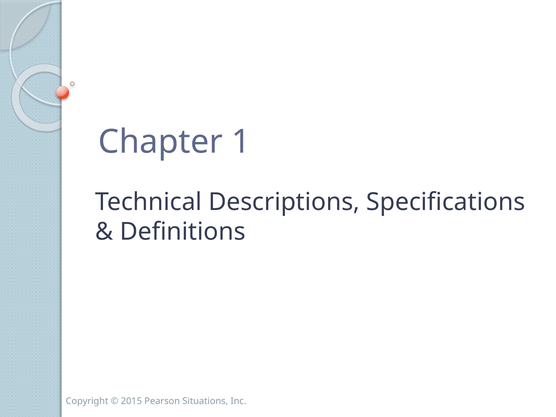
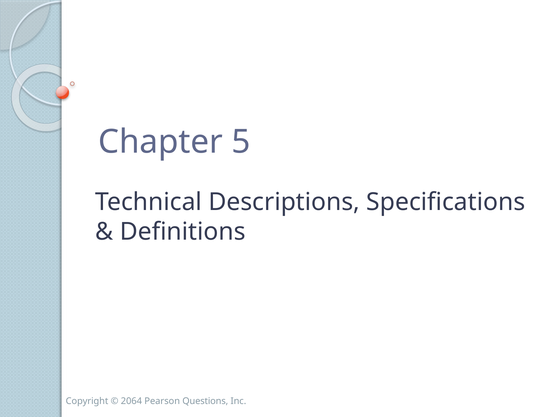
1: 1 -> 5 (241, 142)
2015: 2015 -> 2064 (131, 401)
Situations: Situations -> Questions (205, 401)
